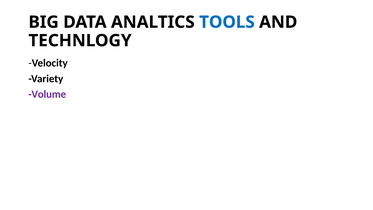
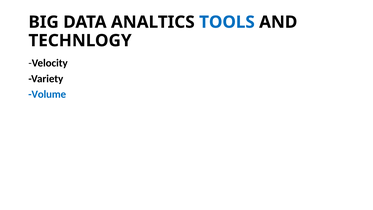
Volume colour: purple -> blue (47, 94)
